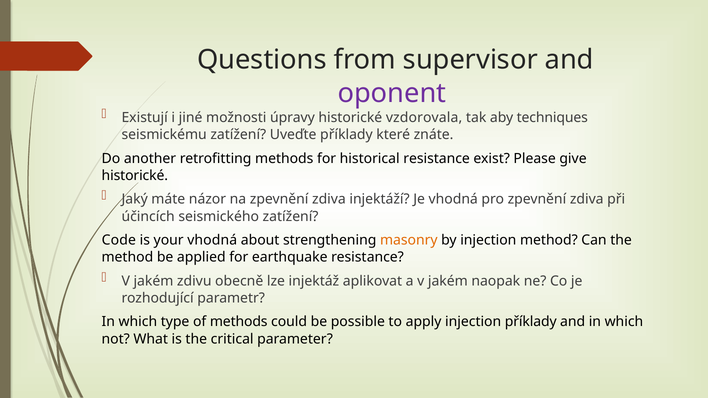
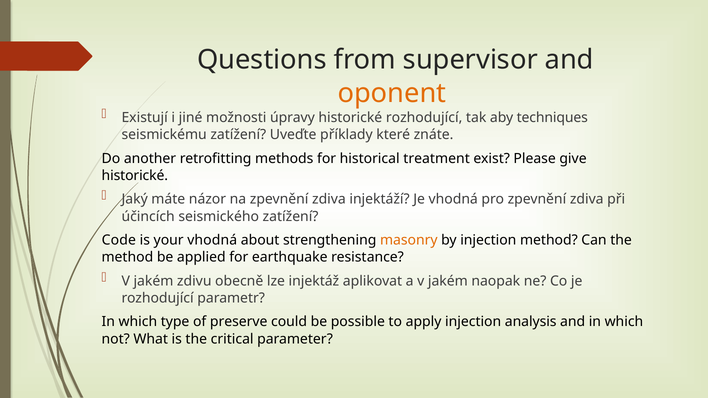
oponent colour: purple -> orange (392, 93)
historické vzdorovala: vzdorovala -> rozhodující (424, 118)
historical resistance: resistance -> treatment (437, 159)
of methods: methods -> preserve (239, 322)
injection příklady: příklady -> analysis (531, 322)
